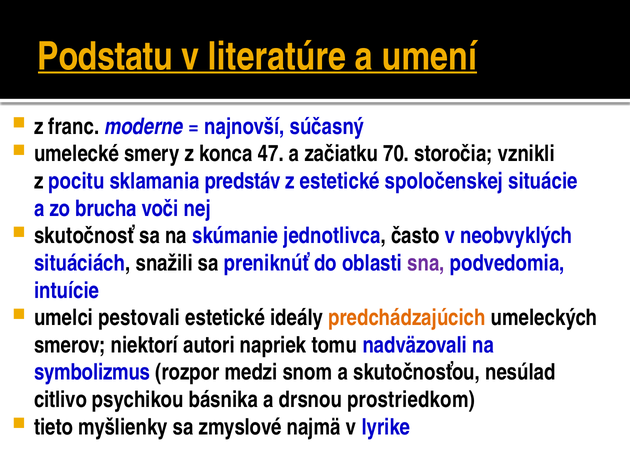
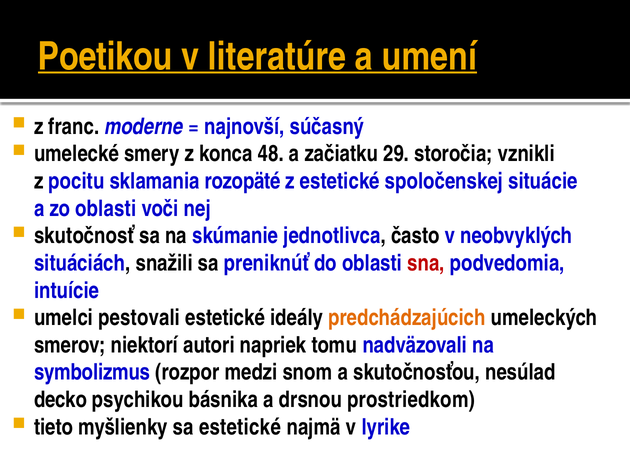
Podstatu: Podstatu -> Poetikou (105, 57)
47: 47 -> 48 (271, 154)
70: 70 -> 29 (396, 154)
predstáv: predstáv -> rozopäté (243, 181)
zo brucha: brucha -> oblasti (106, 208)
sna colour: purple -> red (426, 263)
citlivo: citlivo -> decko (61, 399)
sa zmyslové: zmyslové -> estetické (240, 427)
